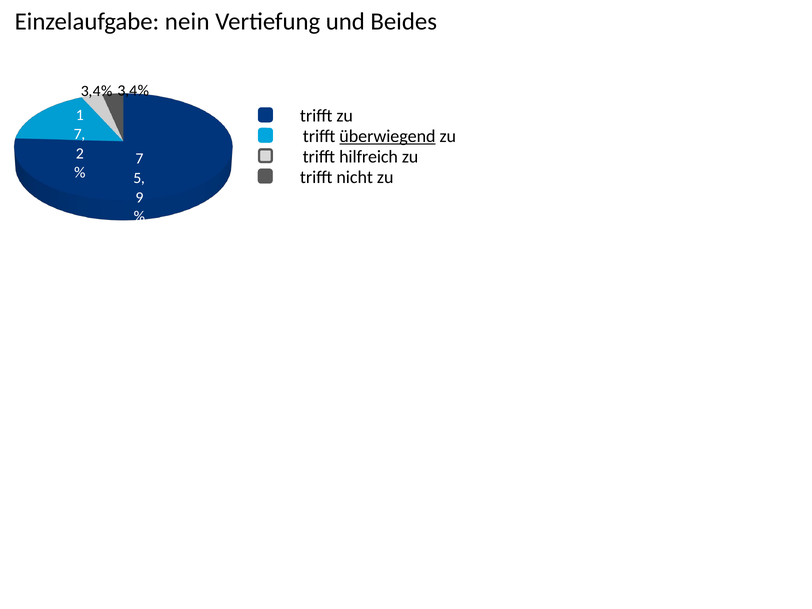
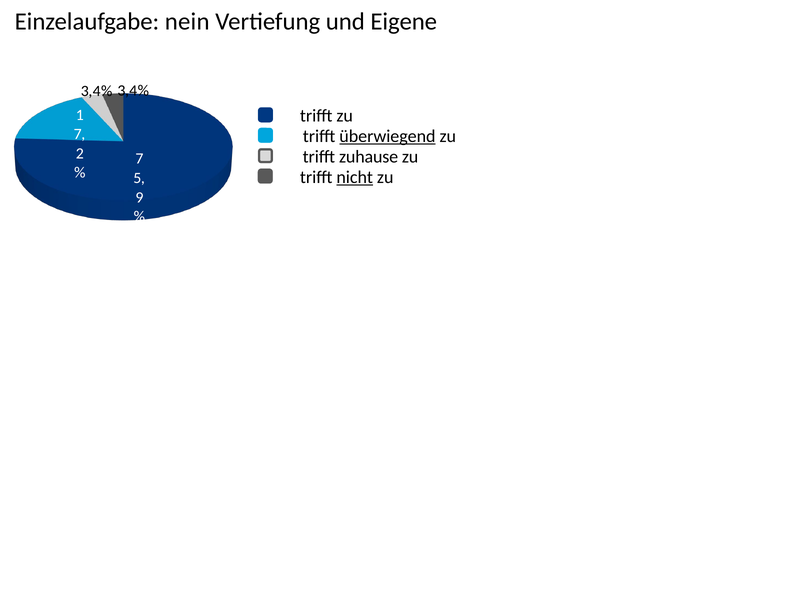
Beides: Beides -> Eigene (404, 22)
hilfreich: hilfreich -> zuhause (369, 157)
nicht underline: none -> present (355, 177)
